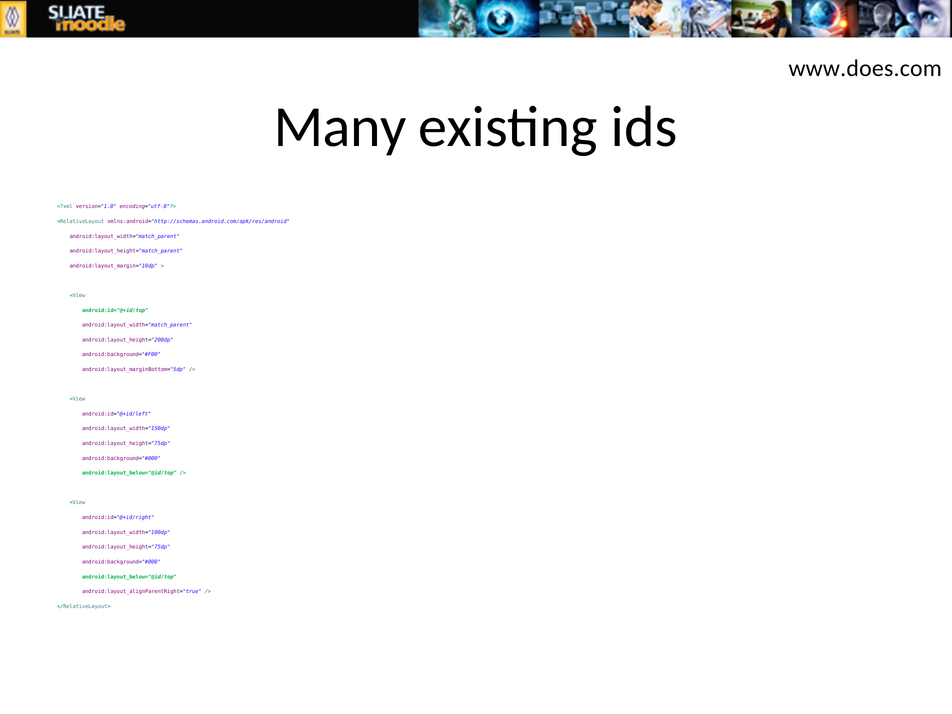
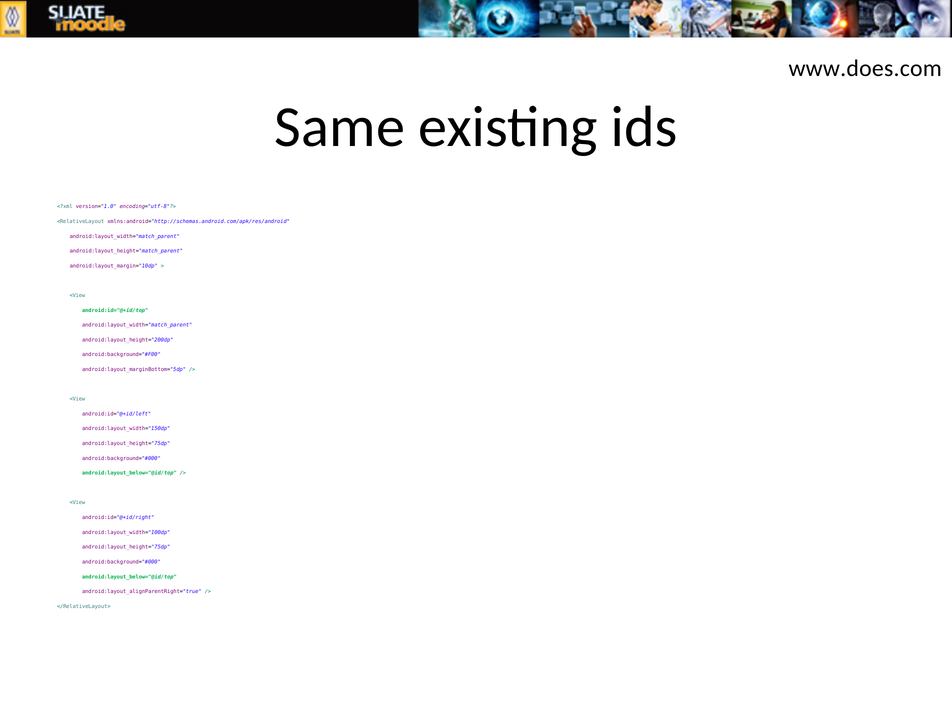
Many: Many -> Same (340, 127)
